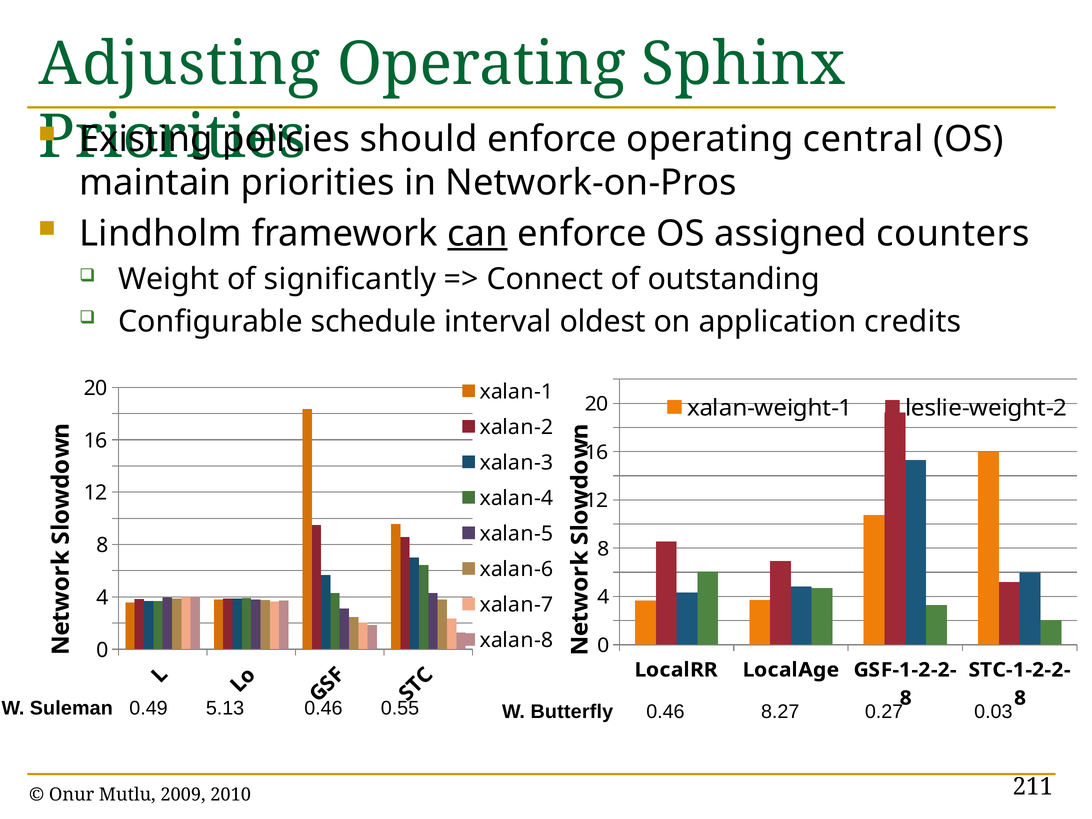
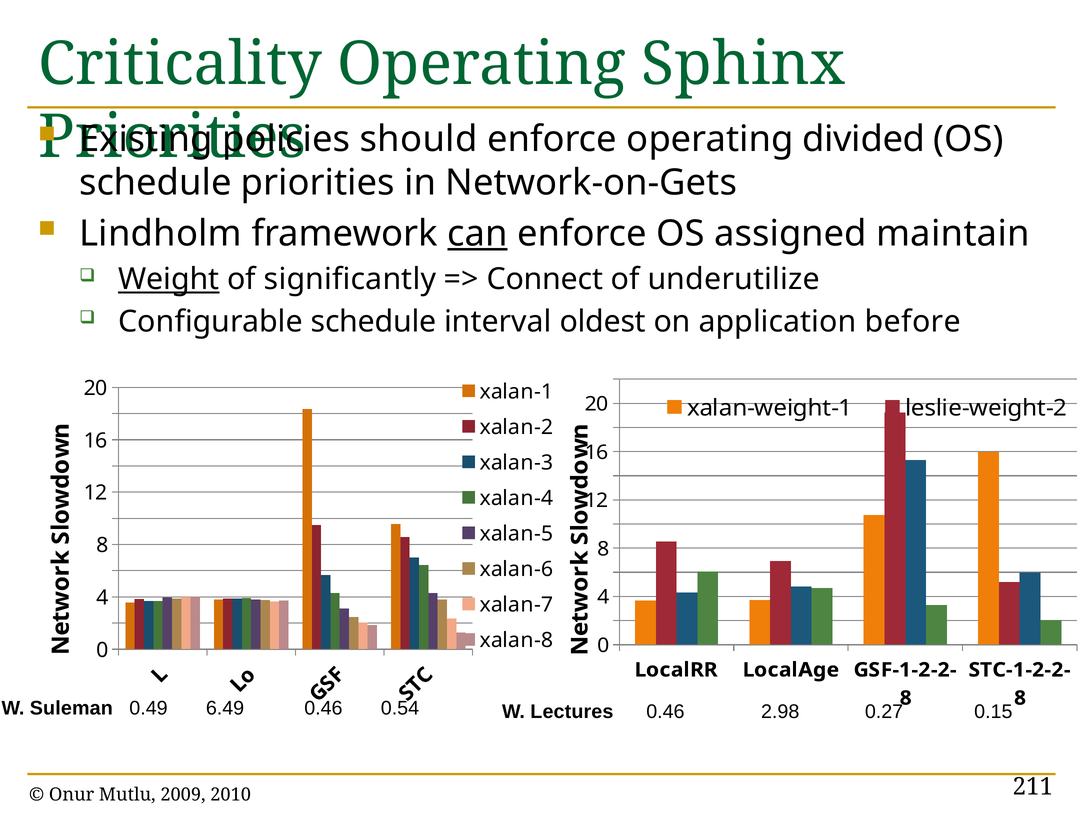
Adjusting: Adjusting -> Criticality (180, 64)
central: central -> divided (864, 139)
maintain: maintain -> schedule (155, 183)
Network-on-Pros: Network-on-Pros -> Network-on-Gets (591, 183)
counters: counters -> maintain (953, 234)
Weight underline: none -> present (169, 279)
outstanding: outstanding -> underutilize (734, 279)
credits: credits -> before (913, 322)
5.13: 5.13 -> 6.49 (225, 708)
0.55: 0.55 -> 0.54 (400, 708)
Butterfly: Butterfly -> Lectures (572, 712)
8.27: 8.27 -> 2.98 (780, 712)
0.03: 0.03 -> 0.15 (993, 712)
